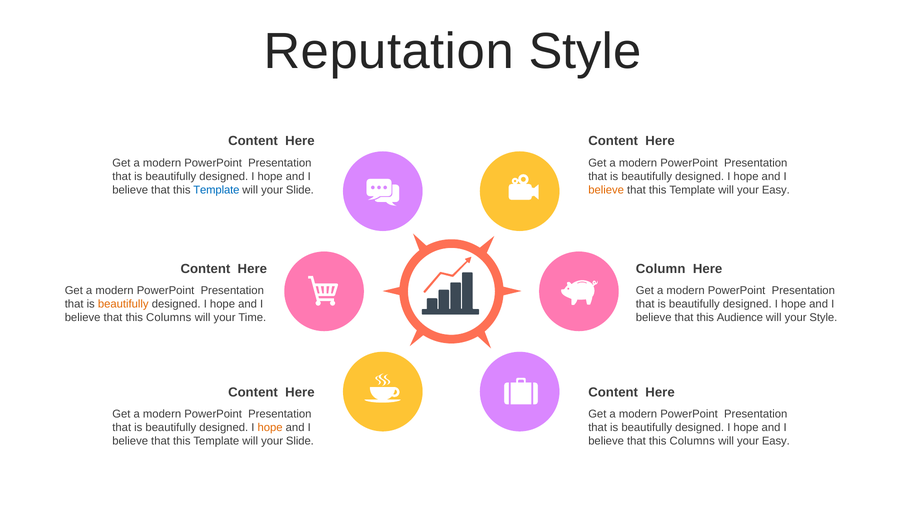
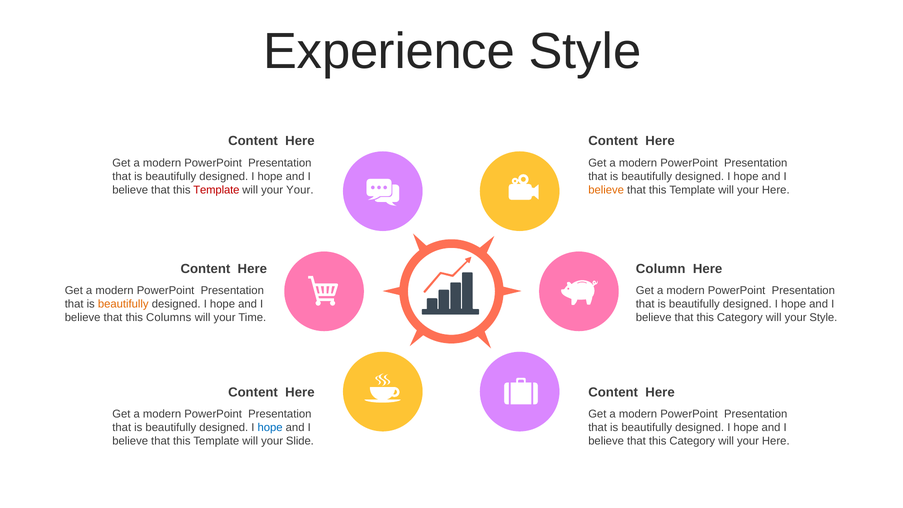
Reputation: Reputation -> Experience (389, 52)
Template colour: blue -> red (216, 190)
Slide: Slide -> Your (300, 190)
Template will your Easy: Easy -> Here (776, 190)
Audience: Audience -> Category (740, 317)
hope colour: orange -> blue (270, 428)
Columns: Columns -> Category (692, 441)
Easy: Easy -> Here (776, 441)
